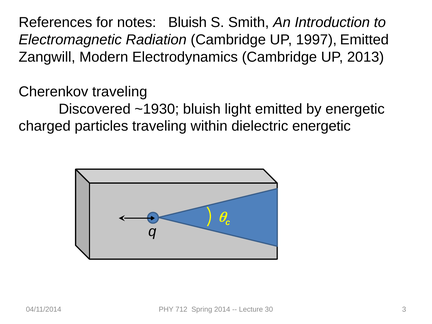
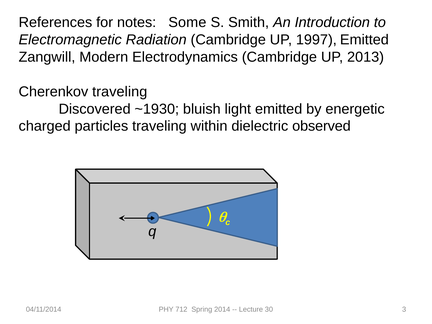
notes Bluish: Bluish -> Some (187, 23)
dielectric energetic: energetic -> observed (321, 126)
